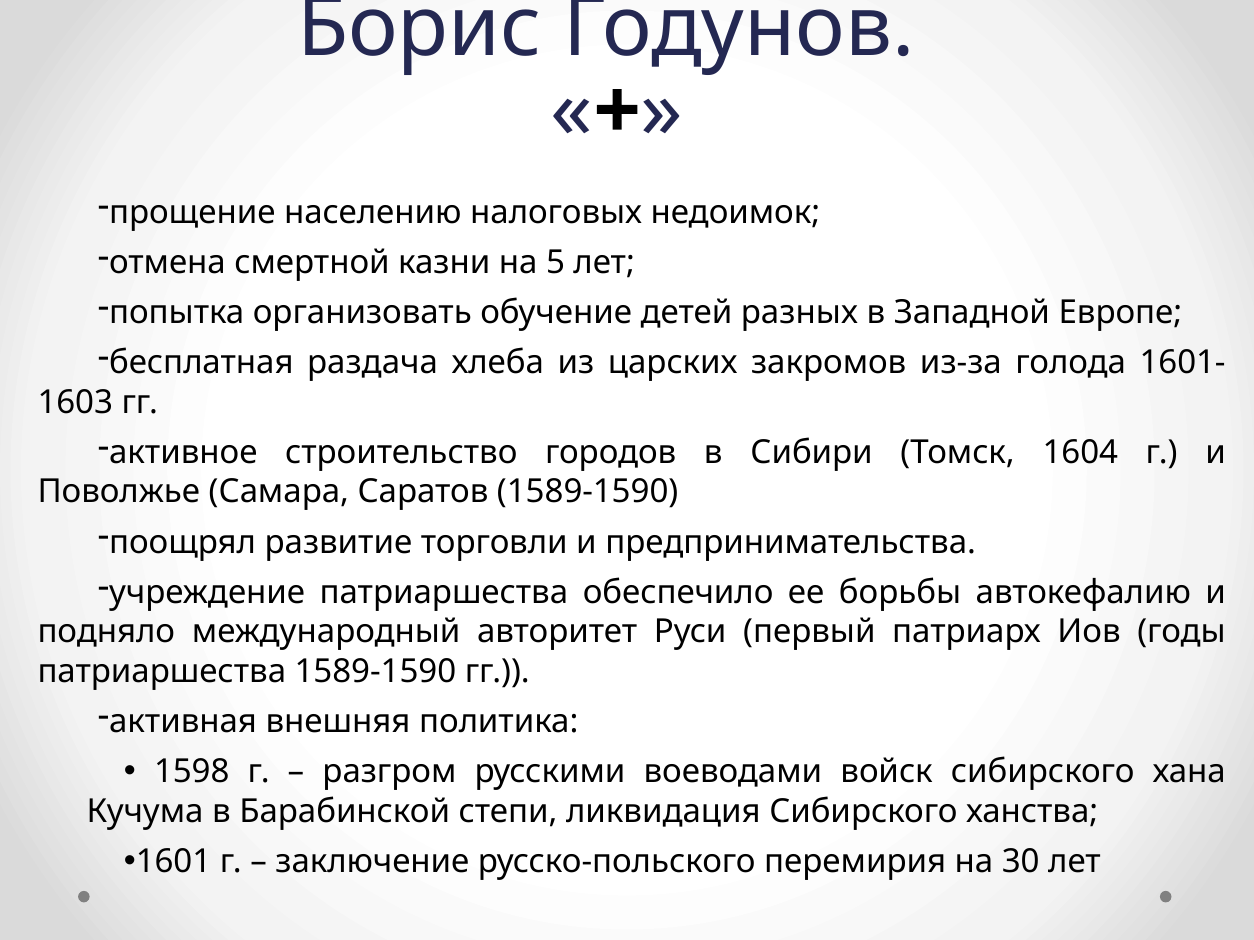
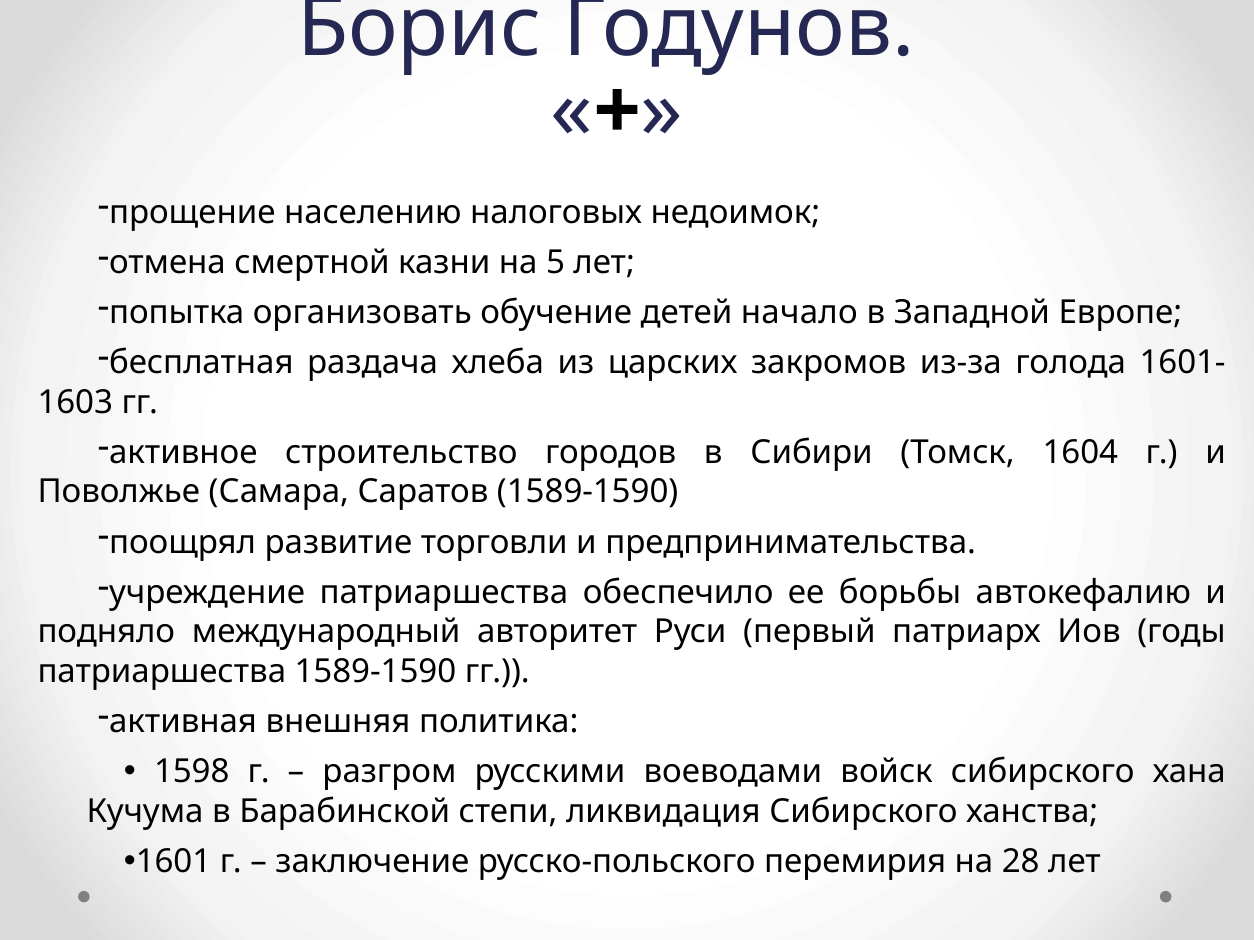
разных: разных -> начало (799, 313)
30: 30 -> 28 (1021, 862)
